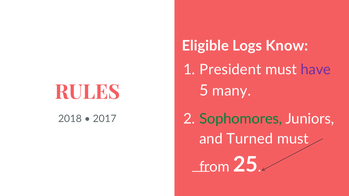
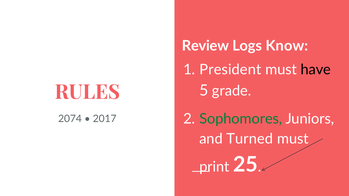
Eligible: Eligible -> Review (205, 46)
have colour: purple -> black (316, 70)
many: many -> grade (232, 91)
2018: 2018 -> 2074 (70, 119)
from: from -> print (214, 167)
